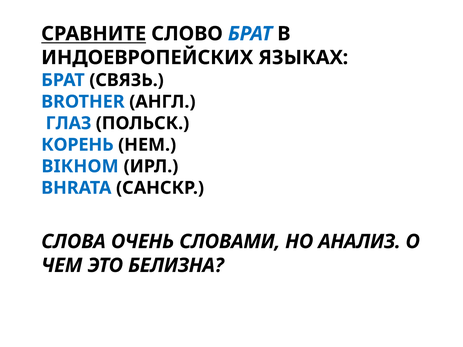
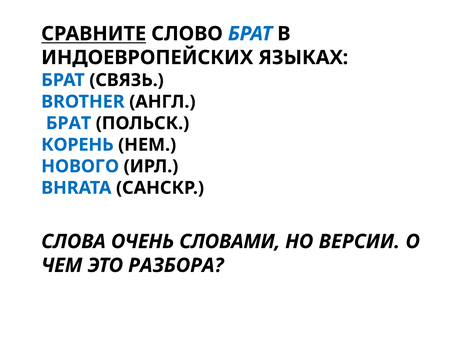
ГЛАЗ: ГЛАЗ -> БРАТ (69, 123)
ВIКНОМ: ВIКНОМ -> НОВОГО (80, 166)
АНАЛИЗ: АНАЛИЗ -> ВЕРСИИ (359, 242)
БЕЛИЗНА: БЕЛИЗНА -> РАЗБОРА (176, 266)
